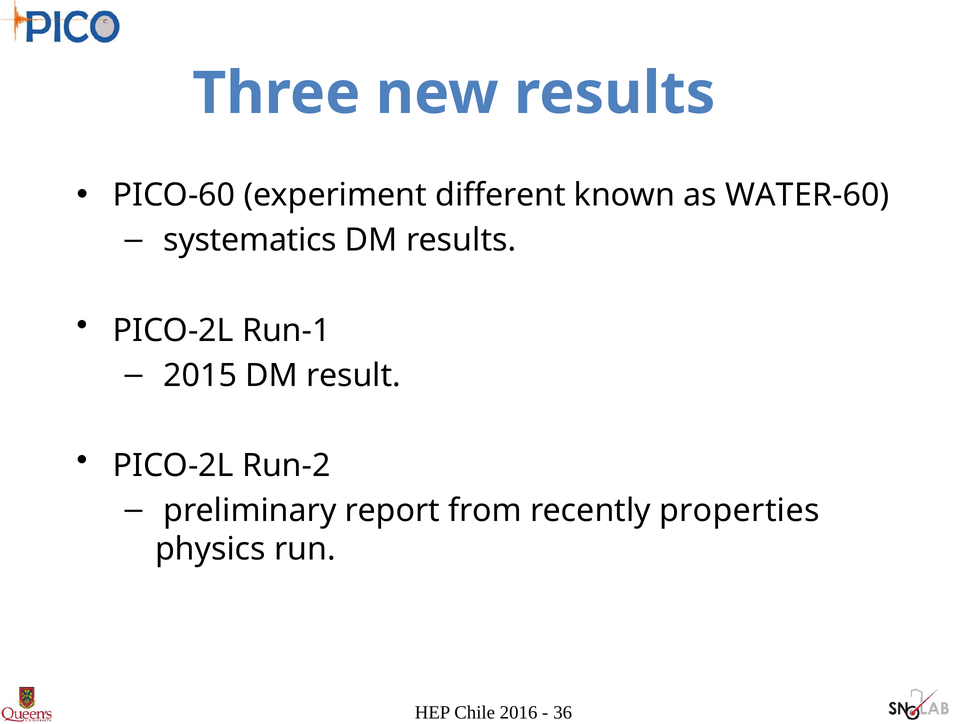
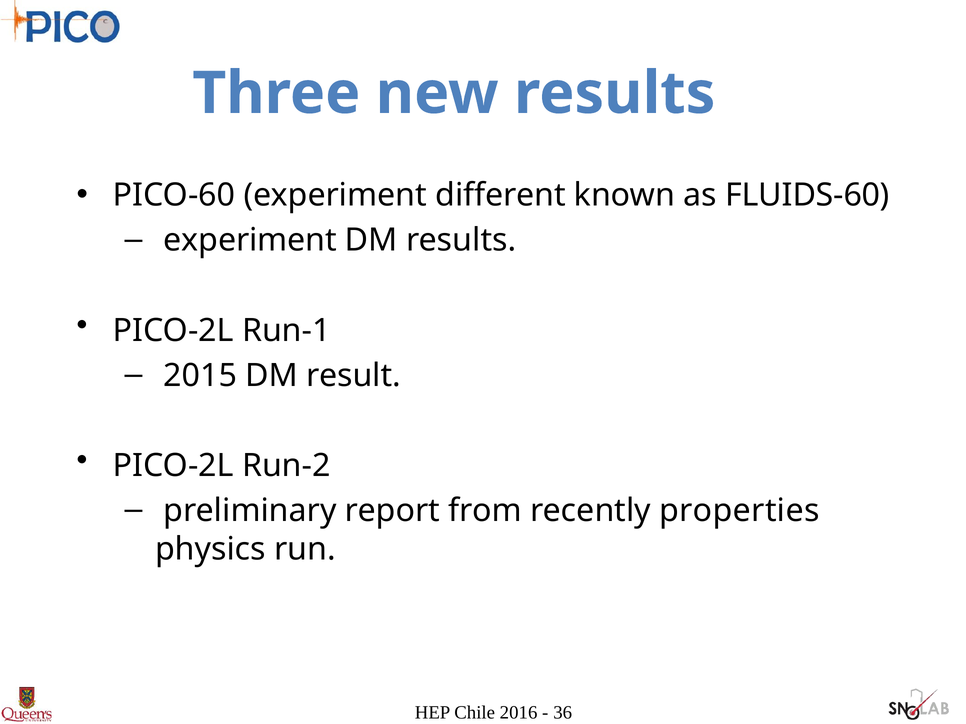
WATER-60: WATER-60 -> FLUIDS-60 (807, 195)
systematics: systematics -> experiment (250, 241)
